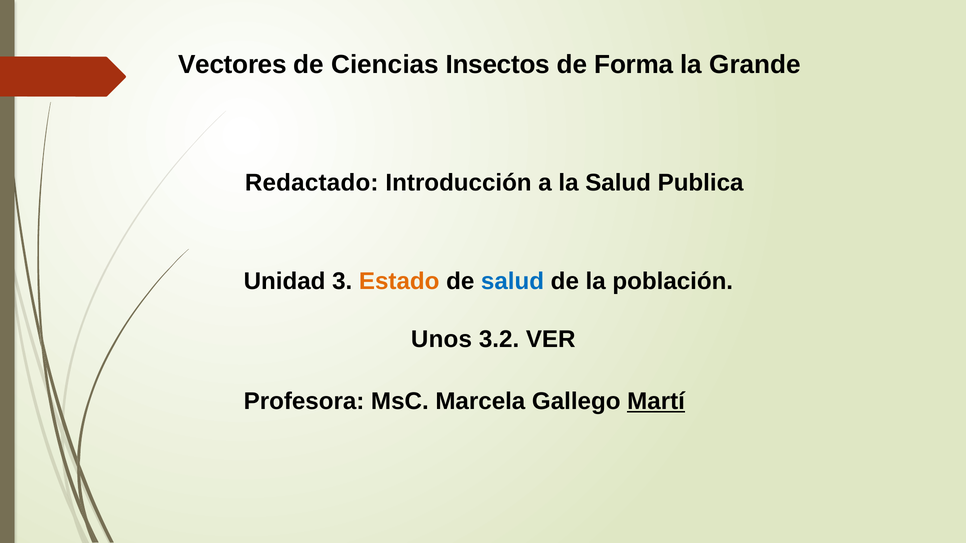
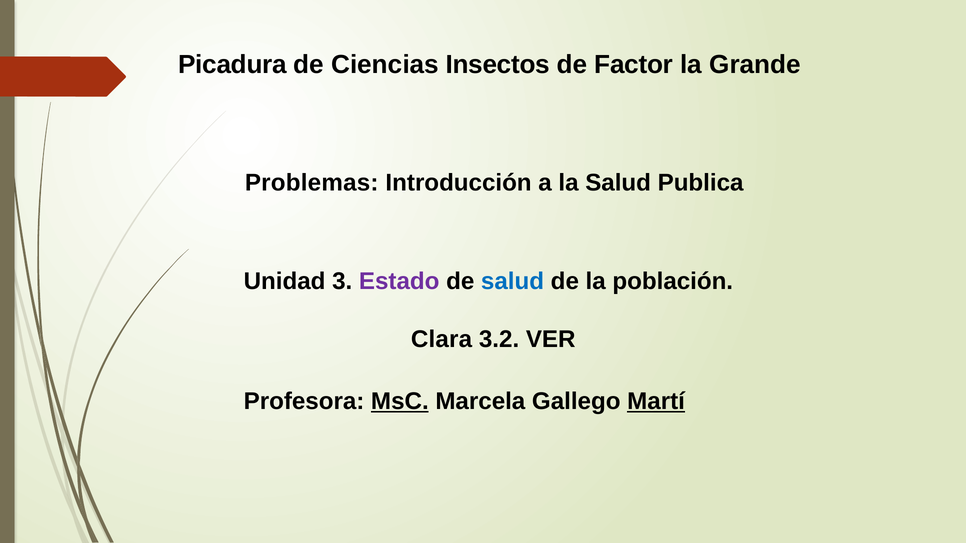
Vectores: Vectores -> Picadura (232, 65)
Forma: Forma -> Factor (634, 65)
Redactado: Redactado -> Problemas (312, 183)
Estado colour: orange -> purple (399, 281)
Unos: Unos -> Clara (442, 339)
MsC underline: none -> present (400, 402)
